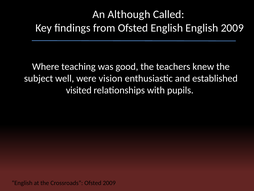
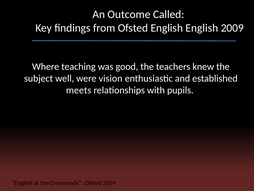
Although: Although -> Outcome (129, 14)
visited: visited -> meets (79, 90)
